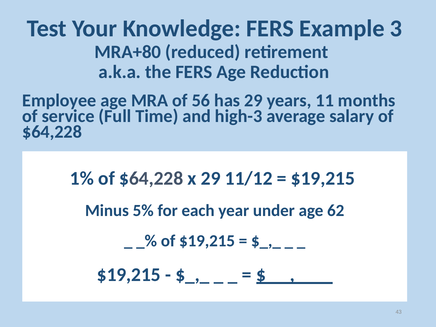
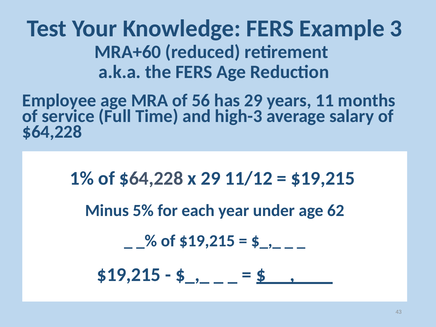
MRA+80: MRA+80 -> MRA+60 (128, 52)
